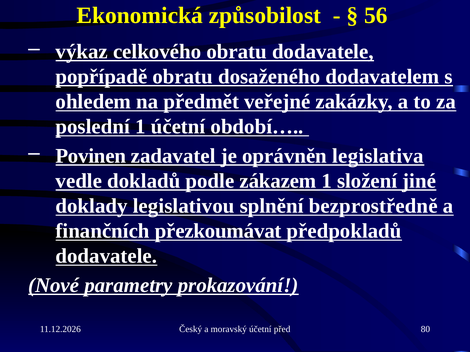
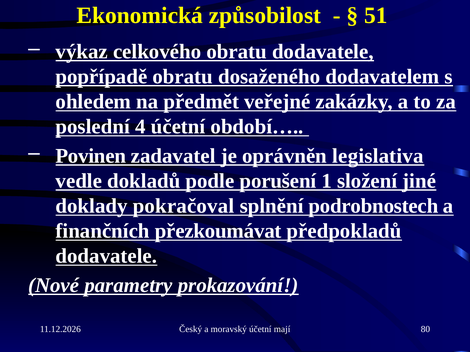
56: 56 -> 51 (376, 15)
poslední 1: 1 -> 4 (140, 127)
zákazem: zákazem -> porušení (278, 181)
legislativou: legislativou -> pokračoval (184, 206)
bezprostředně: bezprostředně -> podrobnostech (373, 206)
před: před -> mají (282, 330)
